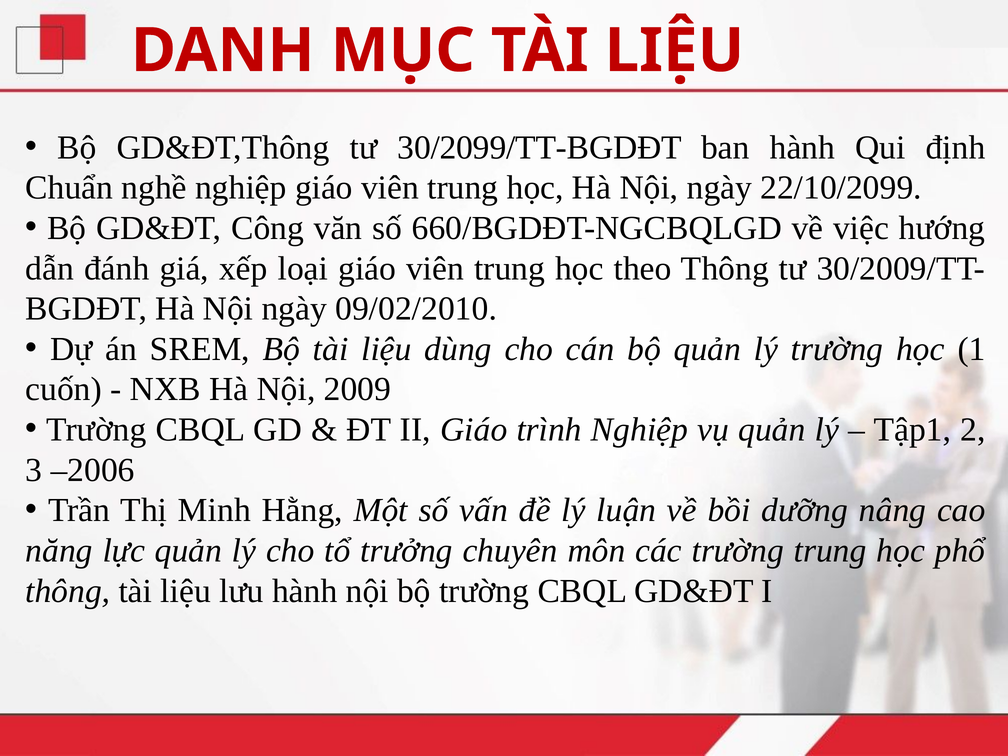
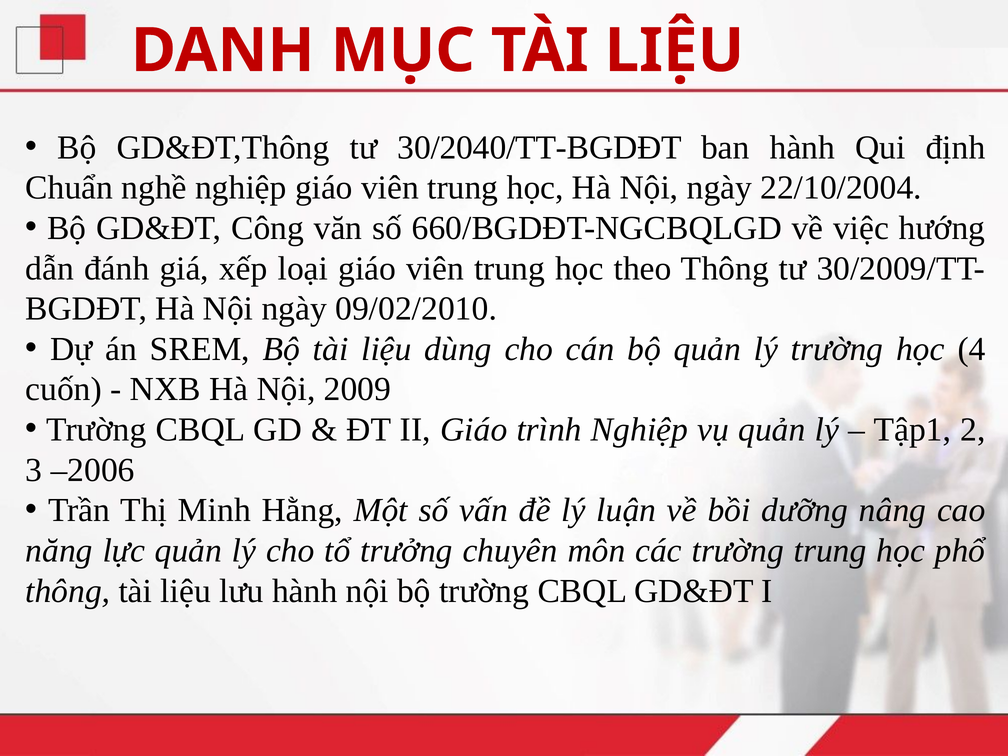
30/2099/TT-BGDĐT: 30/2099/TT-BGDĐT -> 30/2040/TT-BGDĐT (540, 147)
22/10/2099: 22/10/2099 -> 22/10/2004 (841, 188)
1: 1 -> 4 (972, 349)
